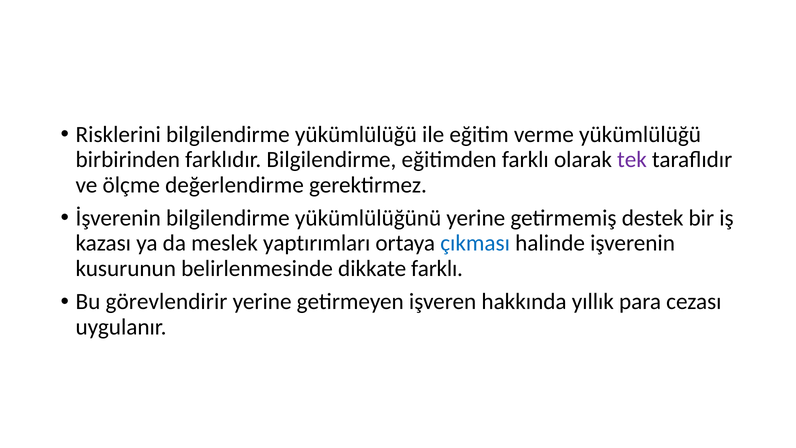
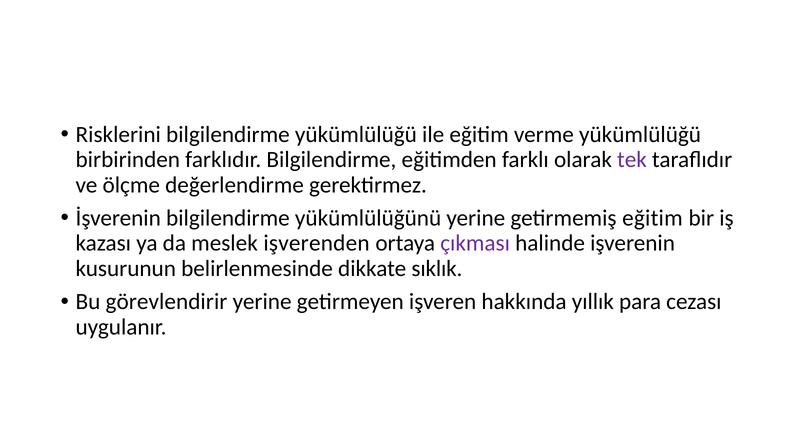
getirmemiş destek: destek -> eğitim (652, 218)
yaptırımları: yaptırımları -> işverenden (317, 243)
çıkması colour: blue -> purple (475, 243)
dikkate farklı: farklı -> sıklık (437, 268)
